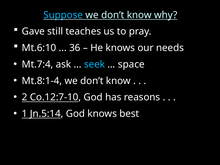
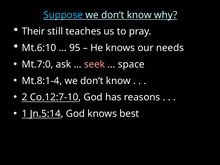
Gave: Gave -> Their (33, 31)
36: 36 -> 95 (75, 48)
Mt.7:4: Mt.7:4 -> Mt.7:0 (38, 64)
seek colour: light blue -> pink (94, 64)
